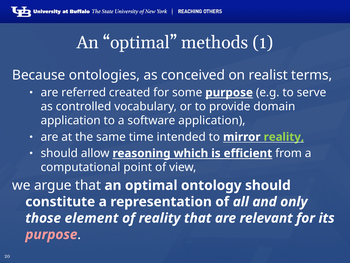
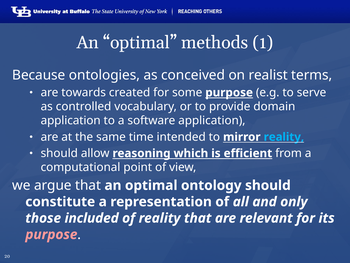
referred: referred -> towards (84, 92)
reality colour: light green -> light blue (284, 137)
element: element -> included (92, 218)
